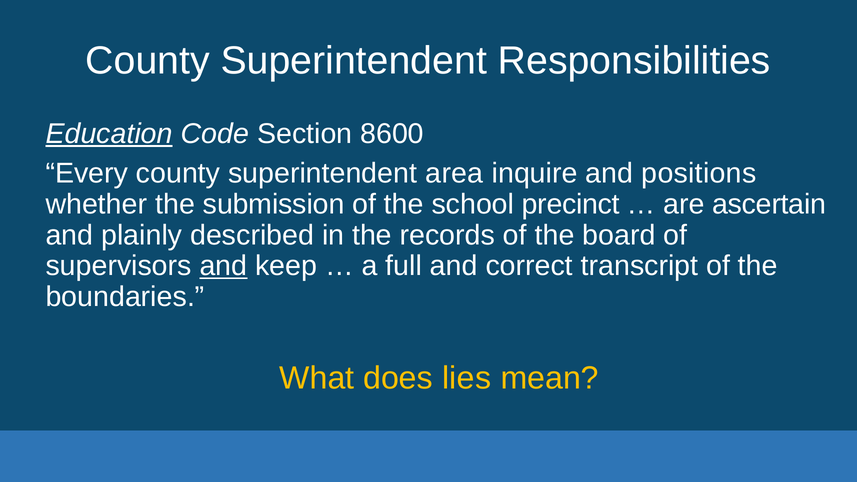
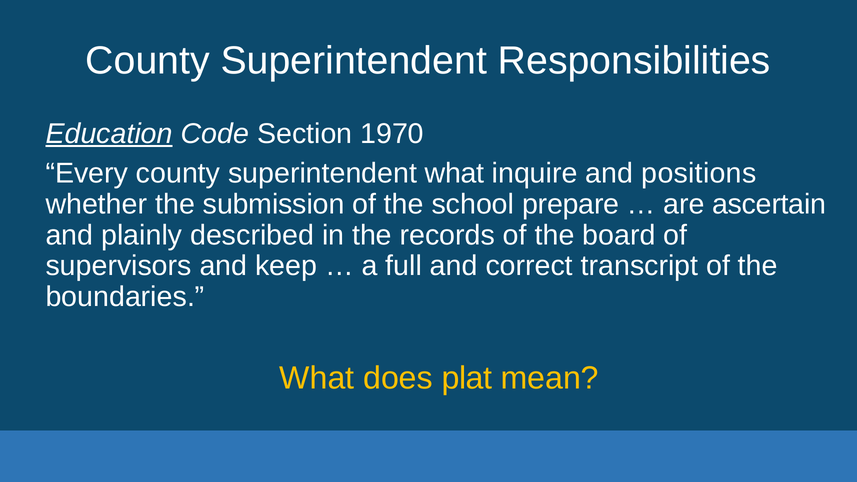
8600: 8600 -> 1970 (392, 134)
superintendent area: area -> what (455, 173)
precinct: precinct -> prepare (571, 204)
and underline: present -> none (223, 266)
lies: lies -> plat (467, 378)
